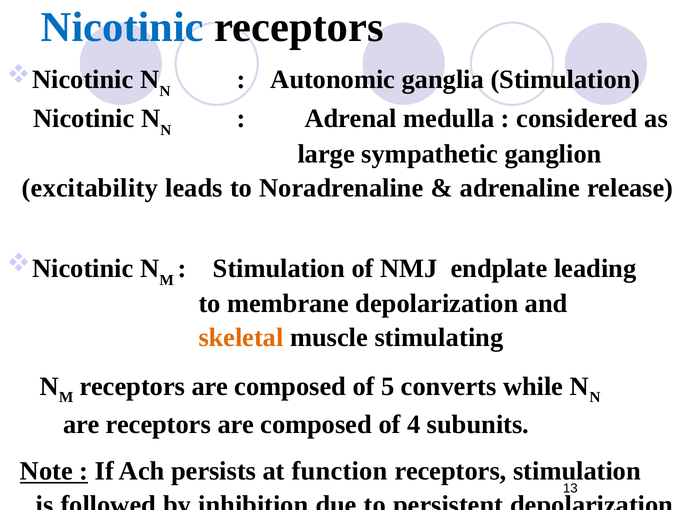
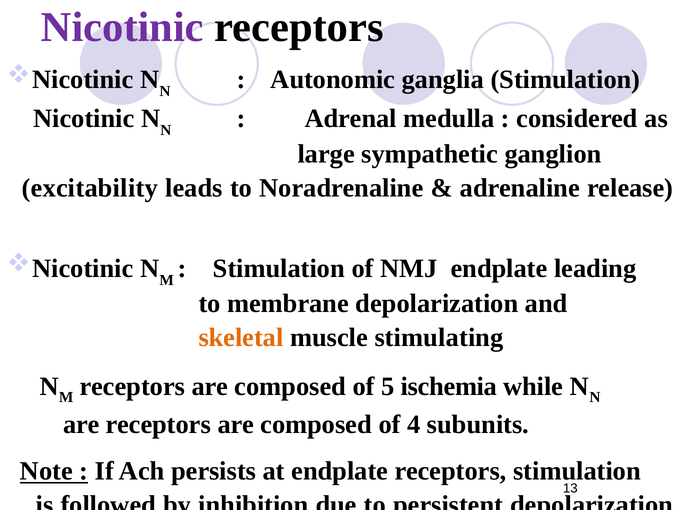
Nicotinic colour: blue -> purple (122, 27)
converts: converts -> ischemia (449, 387)
at function: function -> endplate (340, 472)
